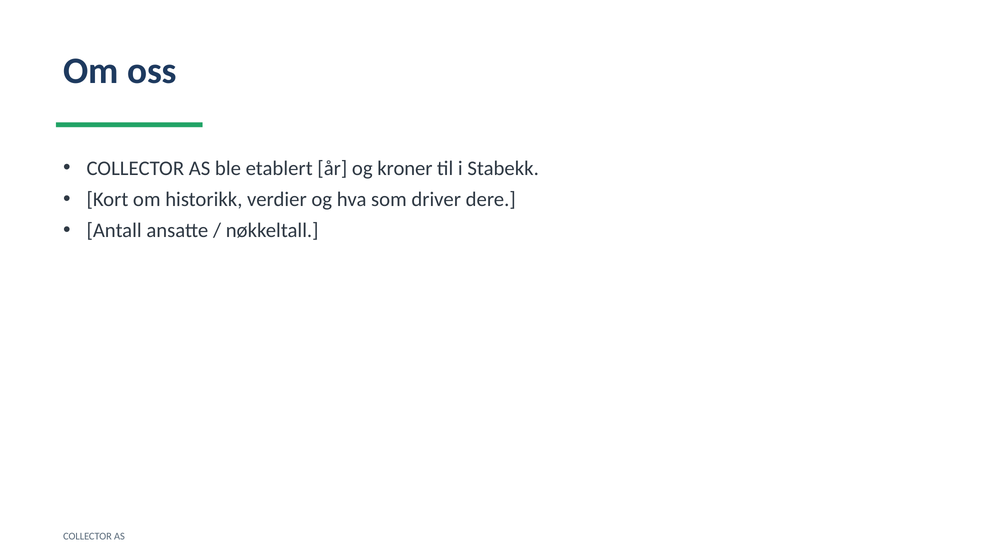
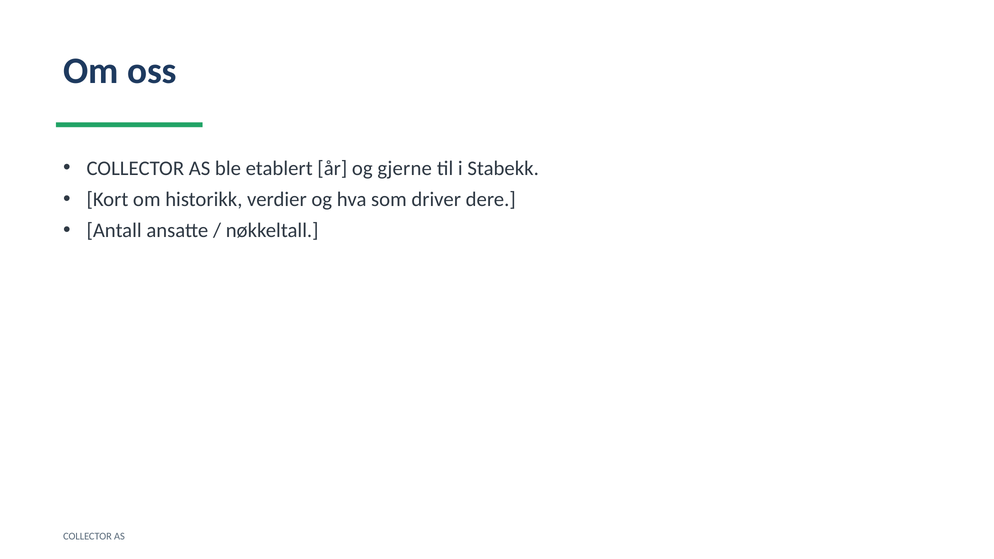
kroner: kroner -> gjerne (405, 168)
